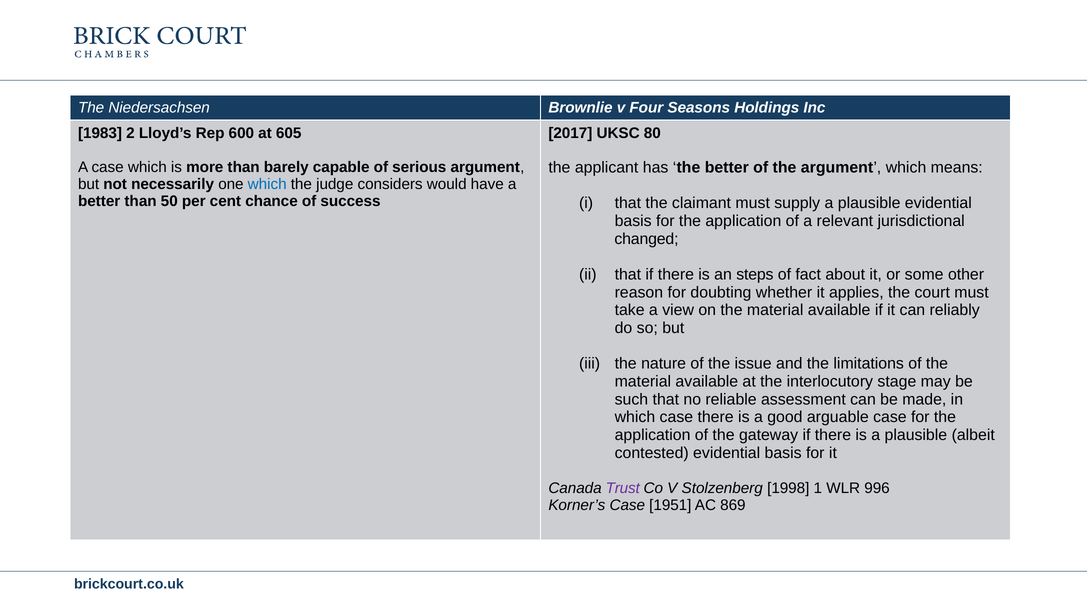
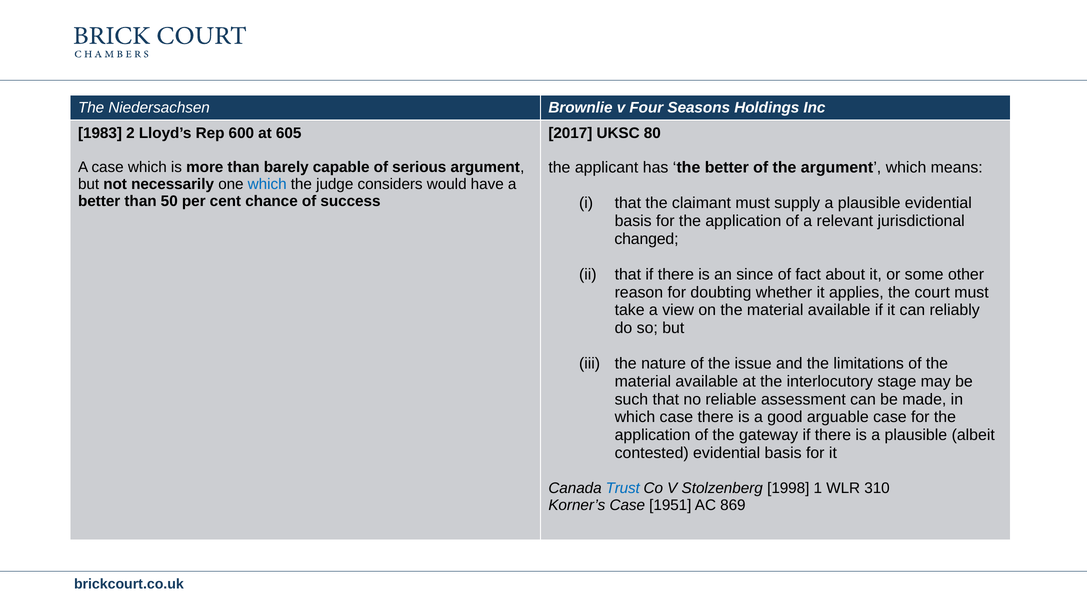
steps: steps -> since (755, 274)
Trust colour: purple -> blue (623, 488)
996: 996 -> 310 (877, 488)
